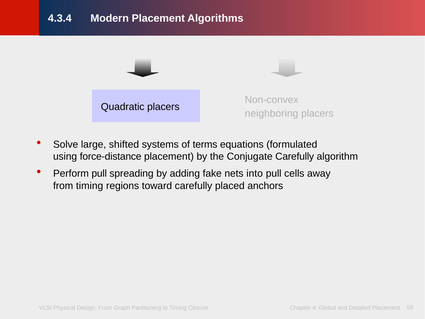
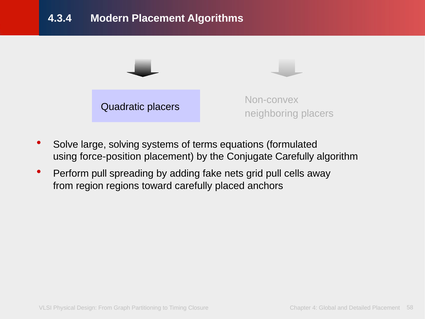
shifted: shifted -> solving (124, 144)
force-distance: force-distance -> force-position (111, 156)
into: into -> grid (255, 173)
from timing: timing -> region (90, 186)
